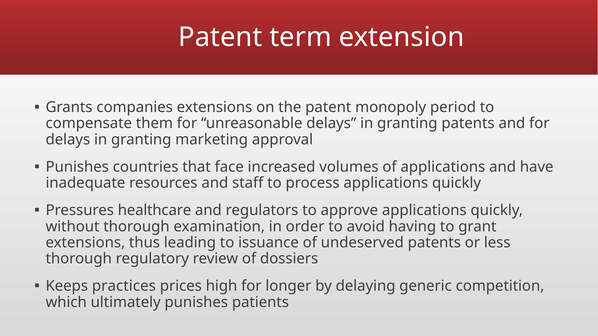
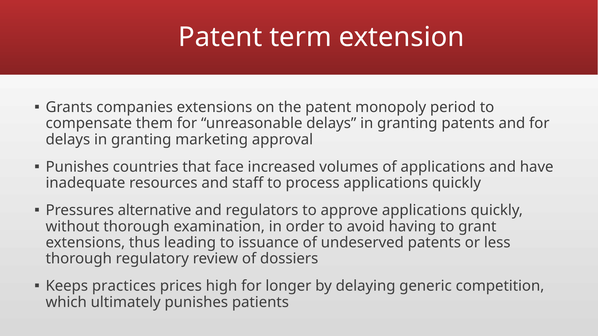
healthcare: healthcare -> alternative (155, 211)
